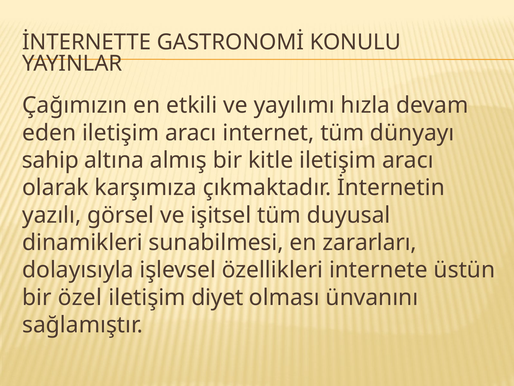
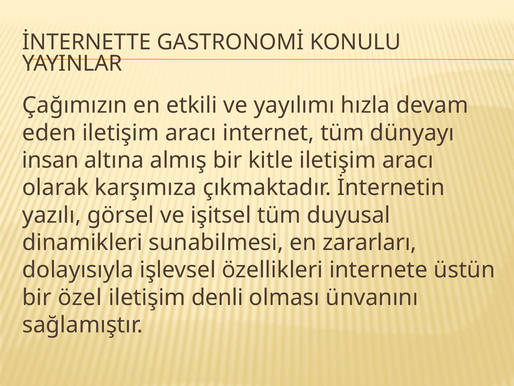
sahip: sahip -> insan (50, 160)
diyet: diyet -> denli (217, 297)
